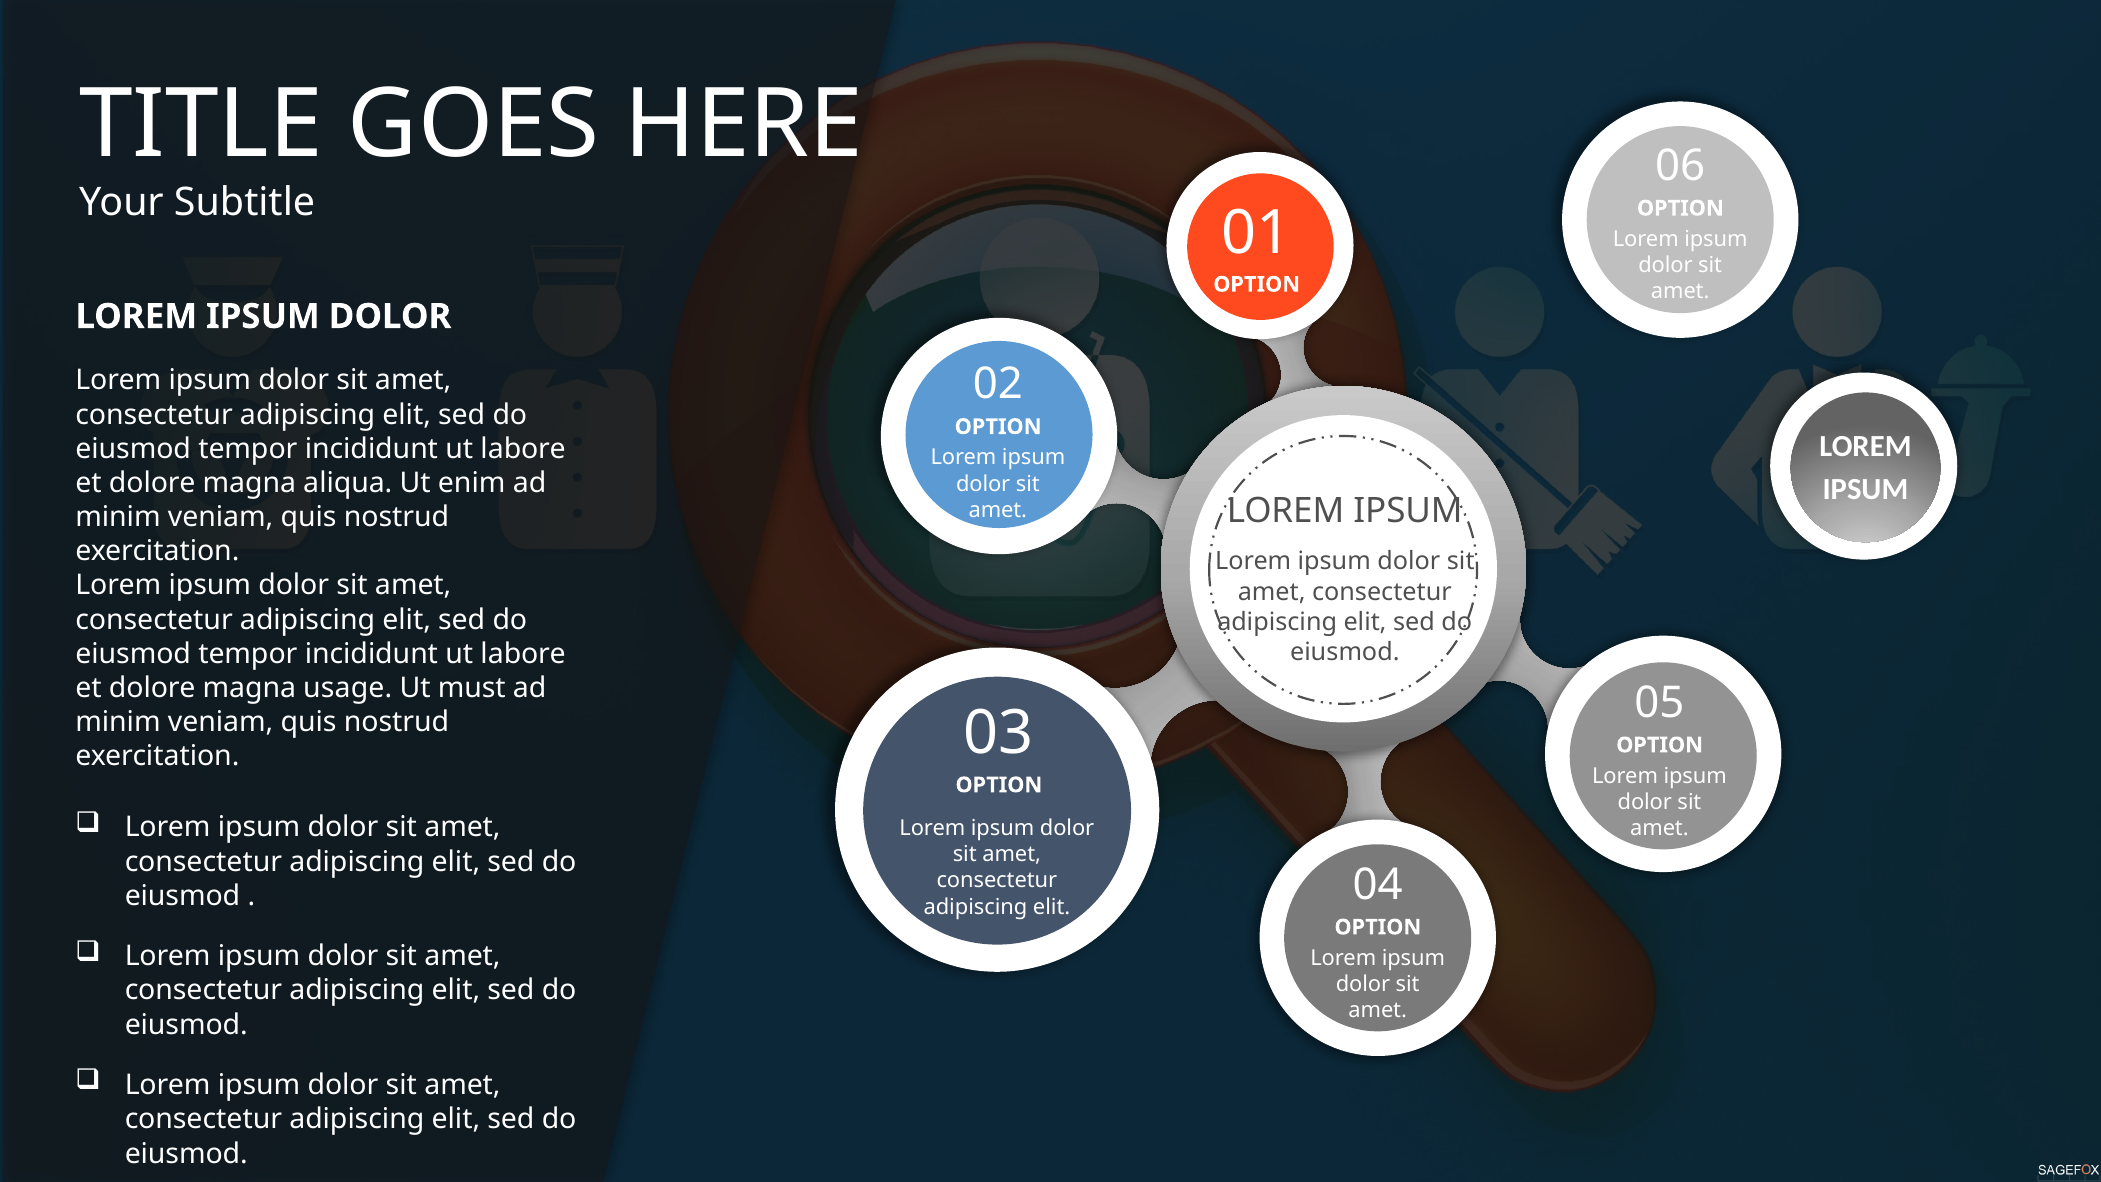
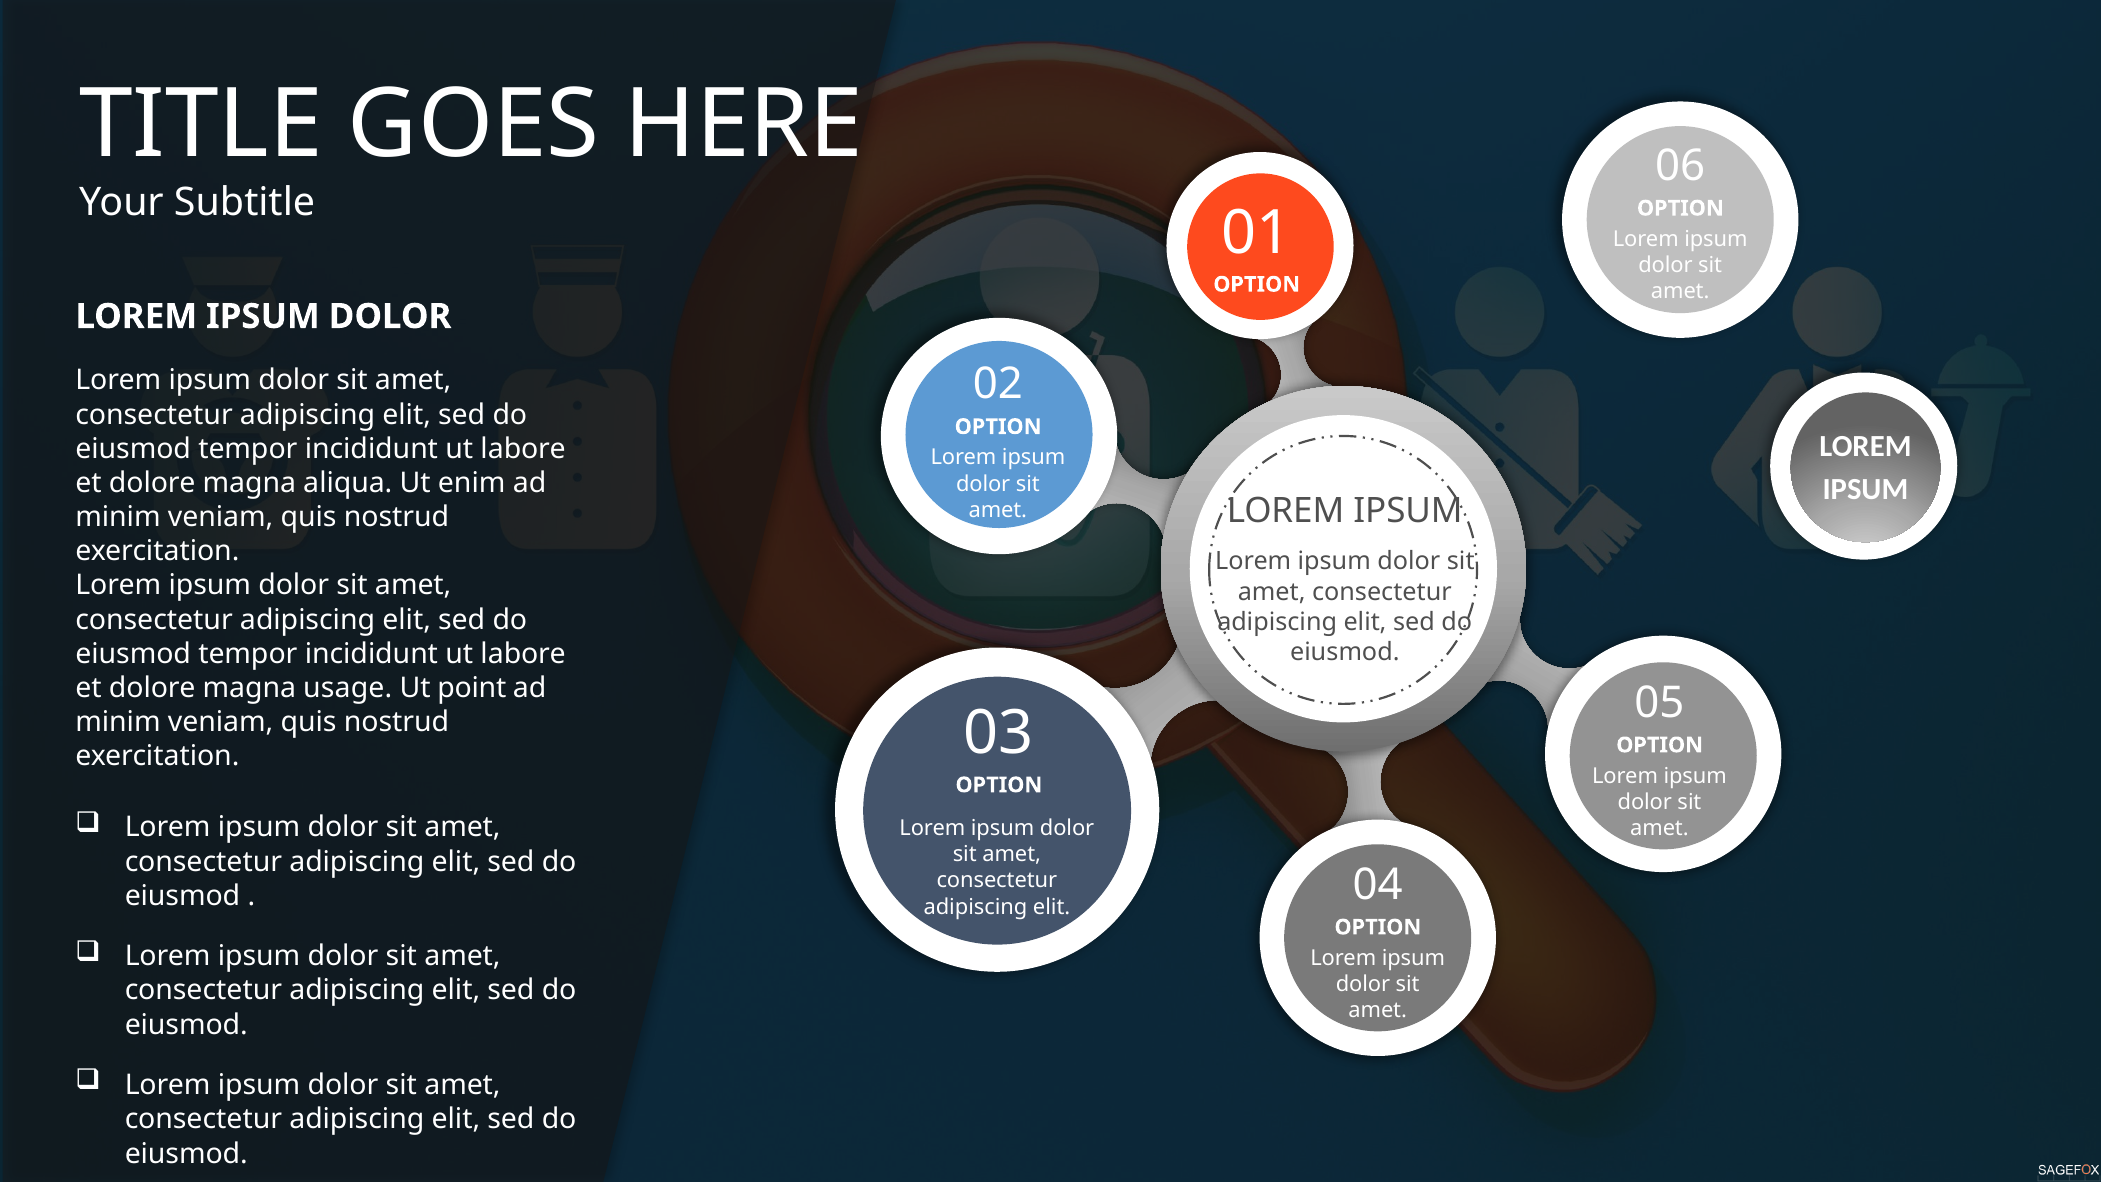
must: must -> point (472, 688)
